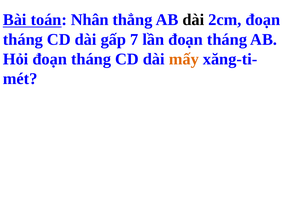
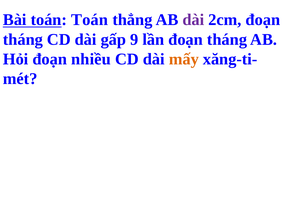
toán Nhân: Nhân -> Toán (90, 20)
dài colour: black -> purple (193, 20)
7: 7 -> 9 (134, 39)
Hỏi đoạn tháng: tháng -> nhiều (91, 59)
